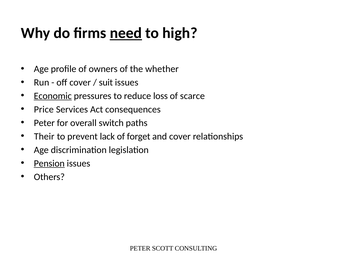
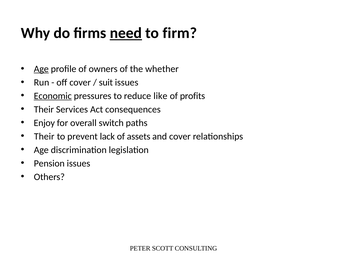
high: high -> firm (180, 33)
Age underline: none -> present (41, 69)
loss: loss -> like (160, 96)
scarce: scarce -> profits (192, 96)
Price: Price -> Their (44, 109)
Peter: Peter -> Enjoy (44, 123)
forget: forget -> assets (139, 136)
Pension underline: present -> none (49, 164)
